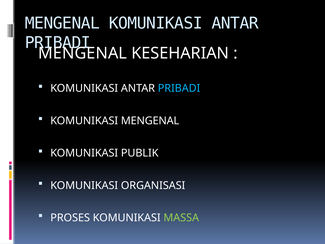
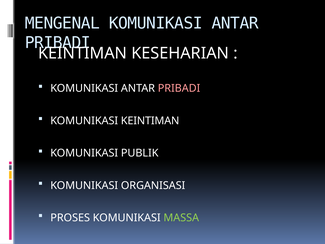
MENGENAL: MENGENAL -> KEINTIMAN (83, 53)
PRIBADI colour: light blue -> pink (179, 88)
KOMUNIKASI MENGENAL: MENGENAL -> KEINTIMAN (150, 121)
